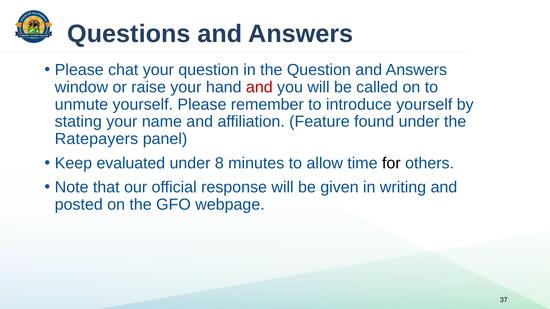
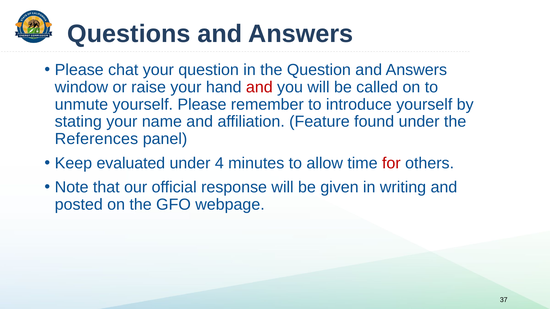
Ratepayers: Ratepayers -> References (96, 139)
8: 8 -> 4 (219, 163)
for colour: black -> red (391, 163)
